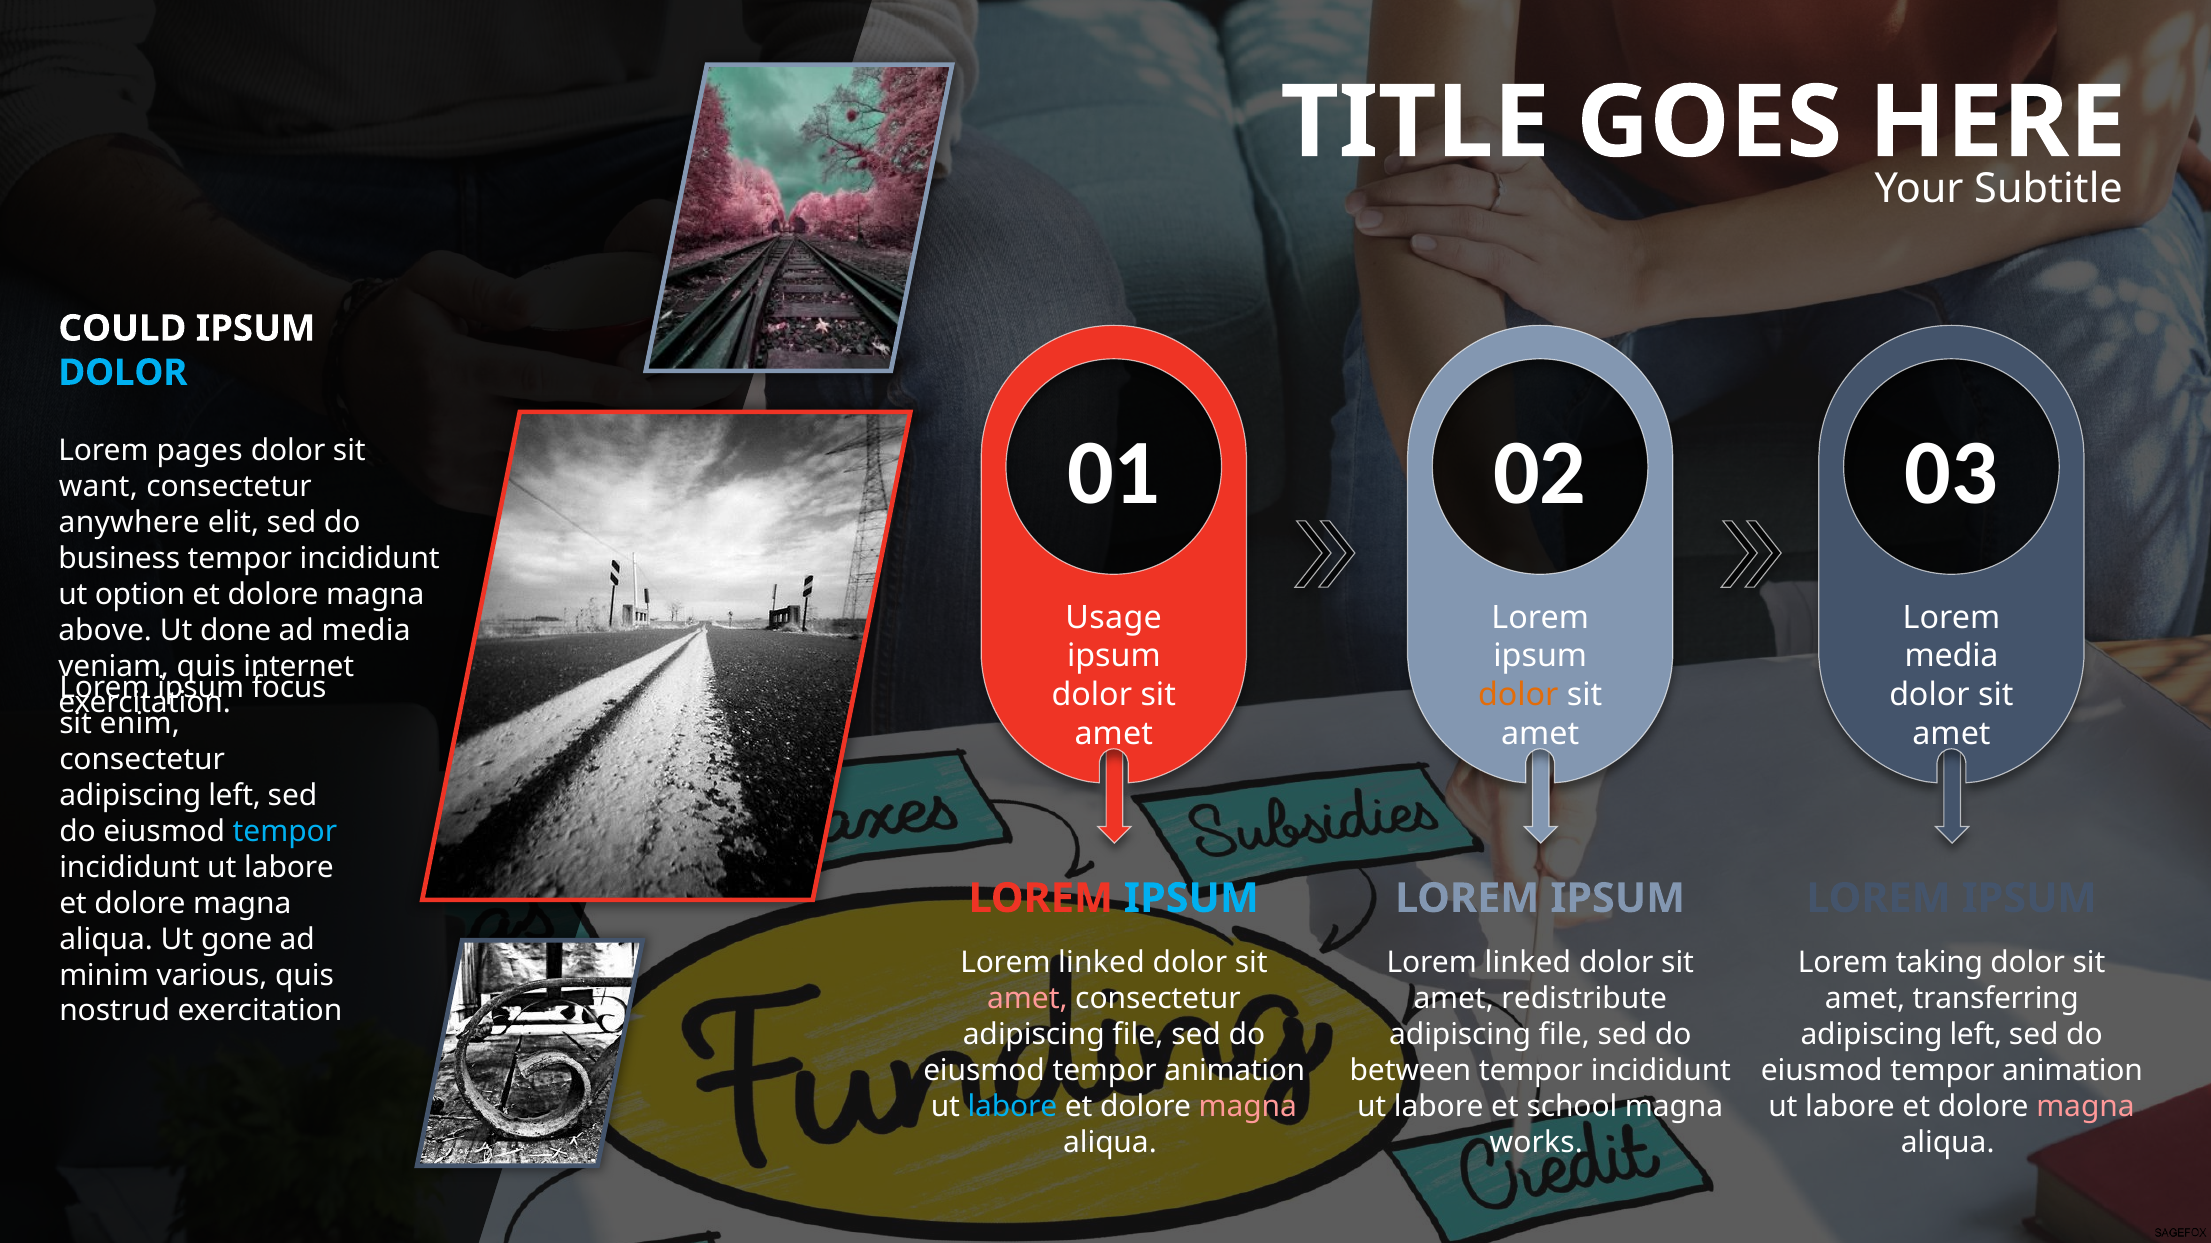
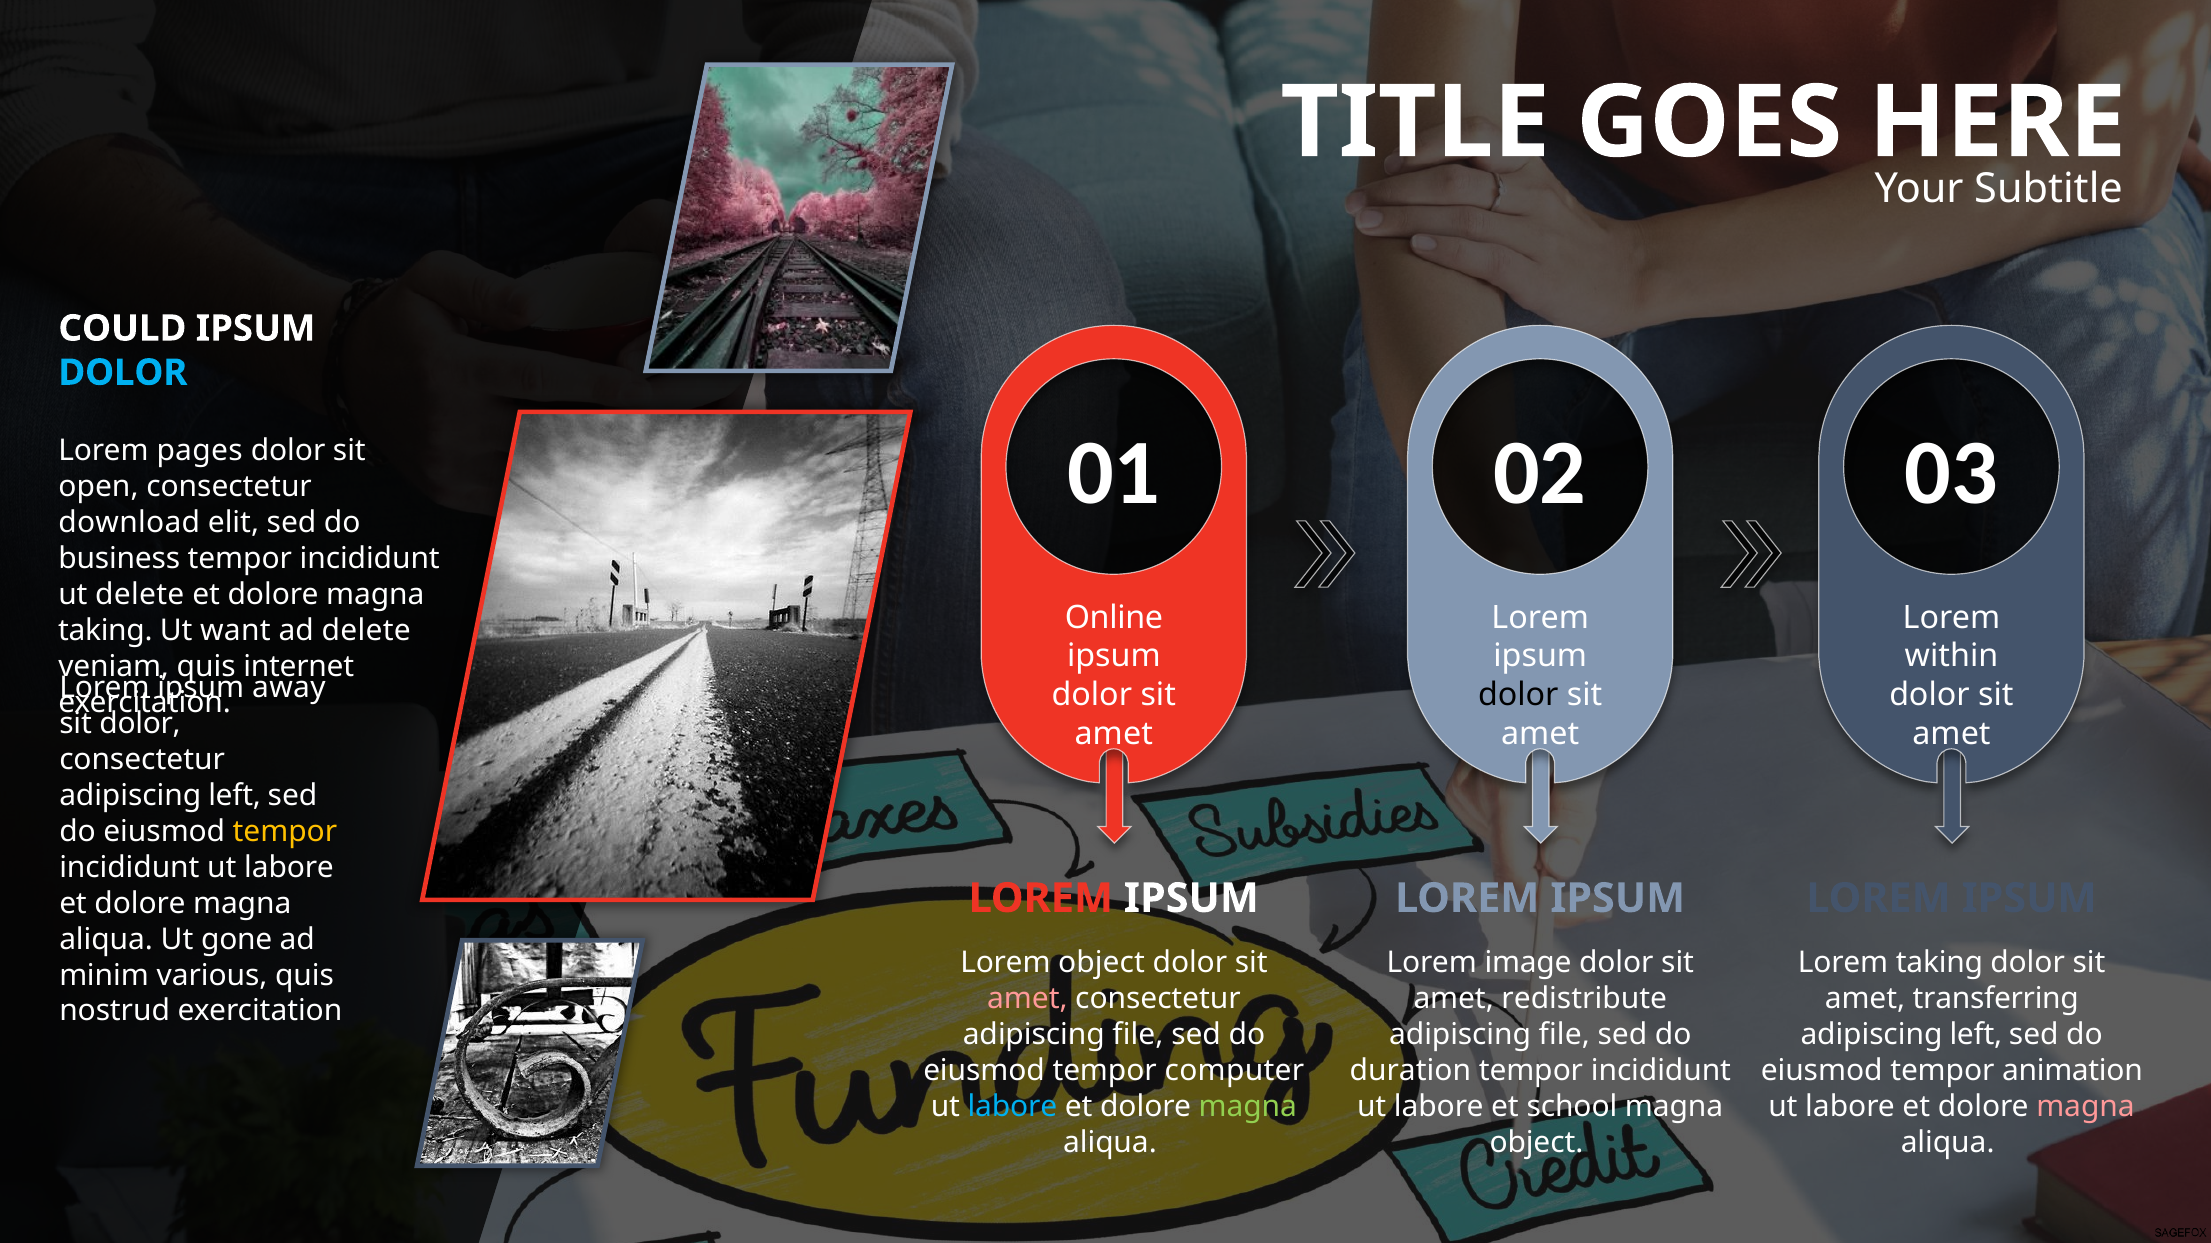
want: want -> open (98, 487)
anywhere: anywhere -> download (129, 523)
ut option: option -> delete (140, 595)
Usage: Usage -> Online (1114, 618)
above: above -> taking (105, 631)
done: done -> want (235, 631)
ad media: media -> delete (366, 631)
media: media -> within (1952, 657)
focus: focus -> away (289, 688)
dolor colour: orange -> black (1518, 695)
sit enim: enim -> dolor (140, 724)
tempor colour: light blue -> yellow (285, 832)
IPSUM colour: light blue -> white (1191, 899)
linked: linked -> object (1102, 963)
linked: linked -> image (1528, 963)
animation: animation -> computer (1234, 1071)
between: between -> duration (1410, 1071)
magna colour: pink -> light green (1248, 1107)
works: works -> object (1536, 1143)
